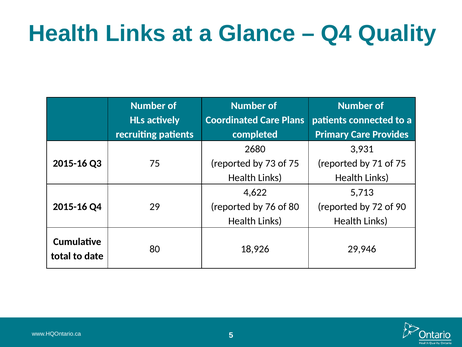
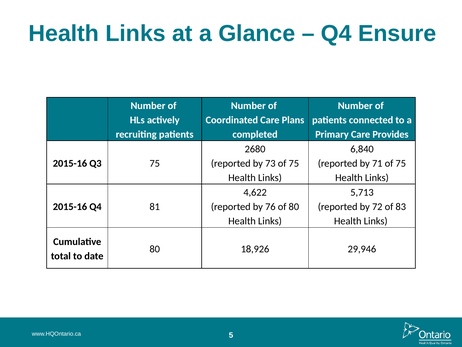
Quality: Quality -> Ensure (397, 33)
3,931: 3,931 -> 6,840 (362, 149)
29: 29 -> 81 (155, 207)
90: 90 -> 83 (401, 207)
